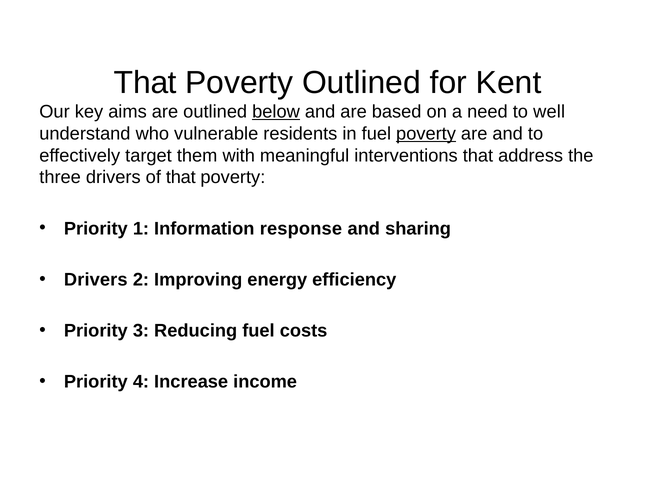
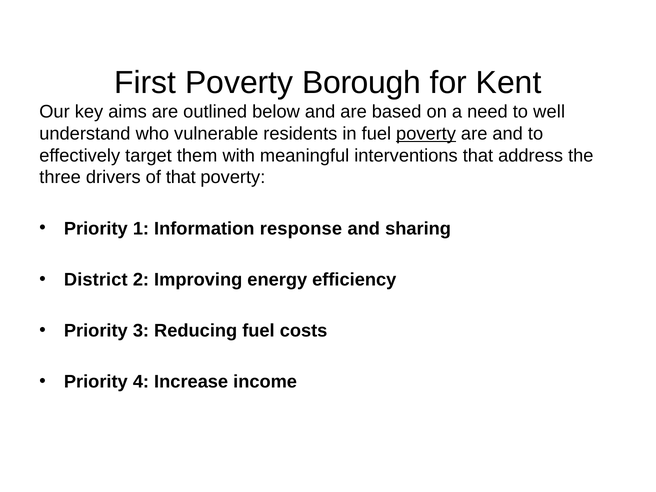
That: That -> First (145, 83)
Poverty Outlined: Outlined -> Borough (362, 83)
below underline: present -> none (276, 112)
Drivers: Drivers -> District (96, 280)
